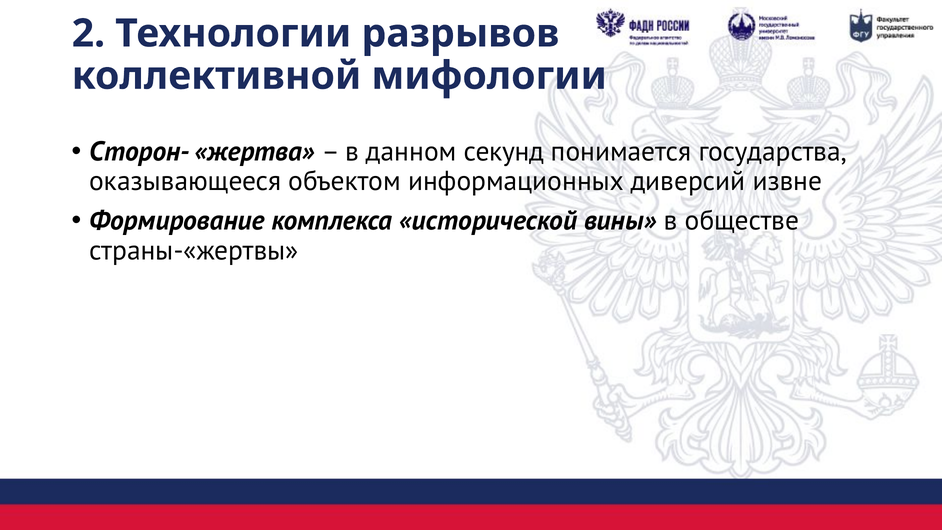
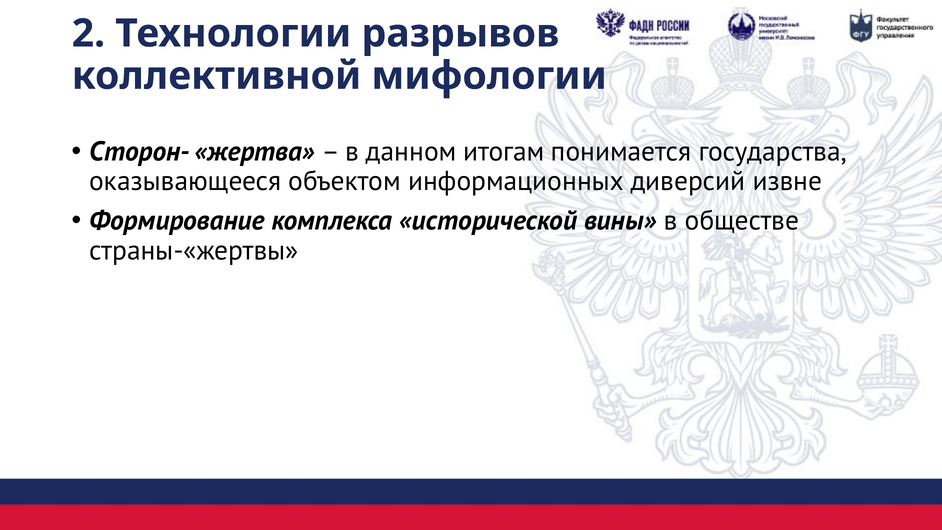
секунд: секунд -> итогам (504, 152)
